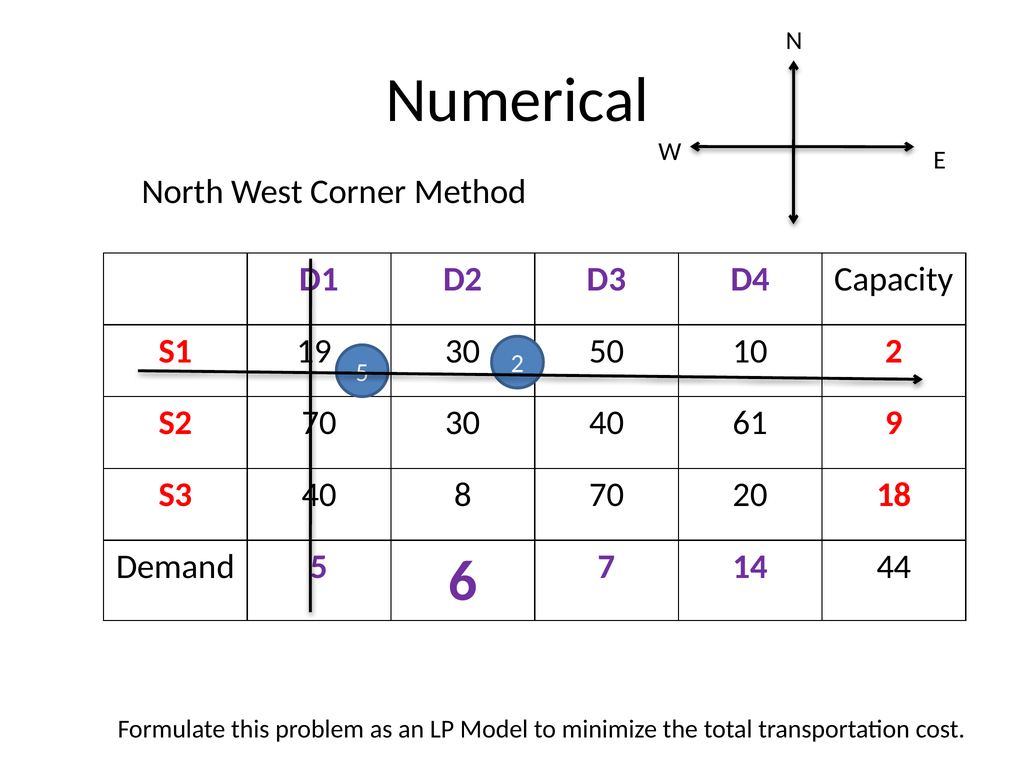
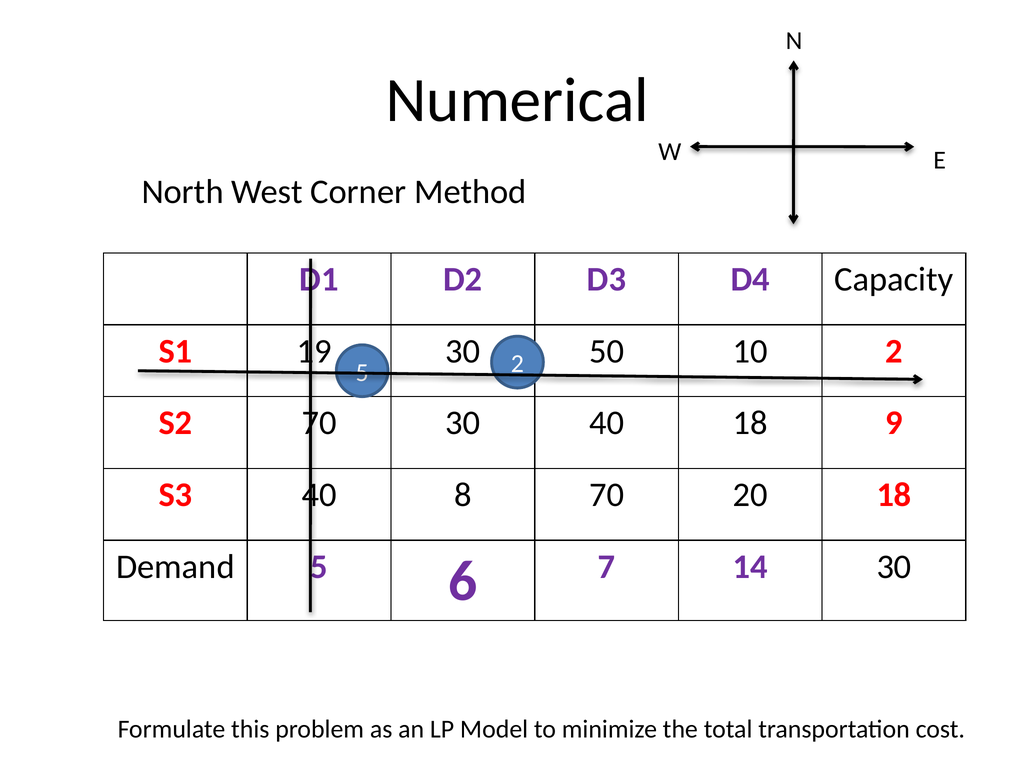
40 61: 61 -> 18 (750, 423)
14 44: 44 -> 30 (894, 567)
